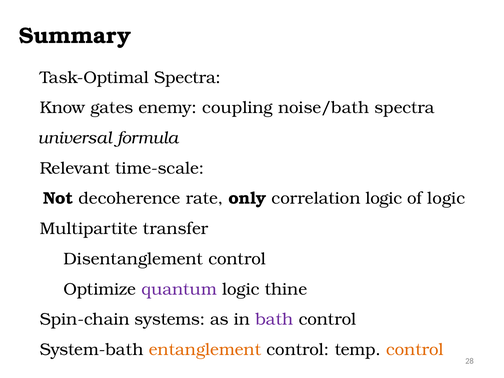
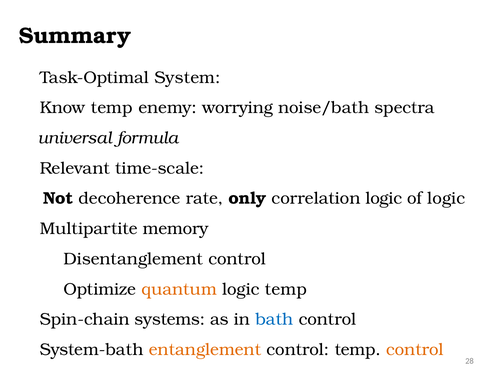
Spectra: Spectra -> System (187, 77)
gates: gates -> temp (112, 108)
coupling: coupling -> worrying (238, 108)
transfer: transfer -> memory (176, 229)
quantum colour: purple -> orange (179, 289)
logic thine: thine -> temp (286, 289)
bath colour: purple -> blue (274, 319)
